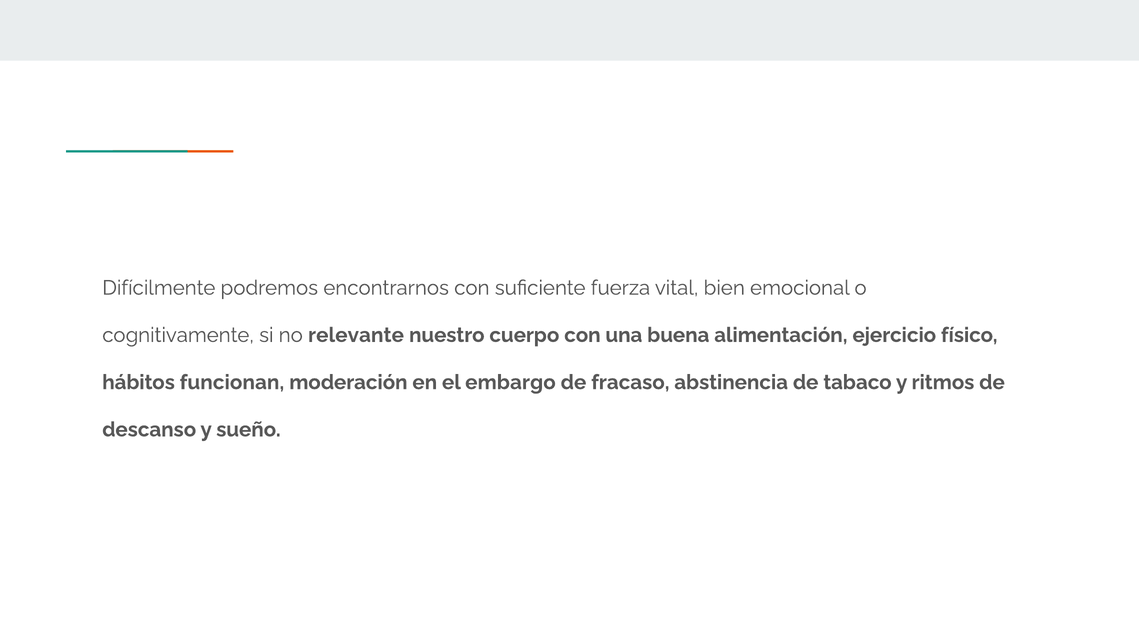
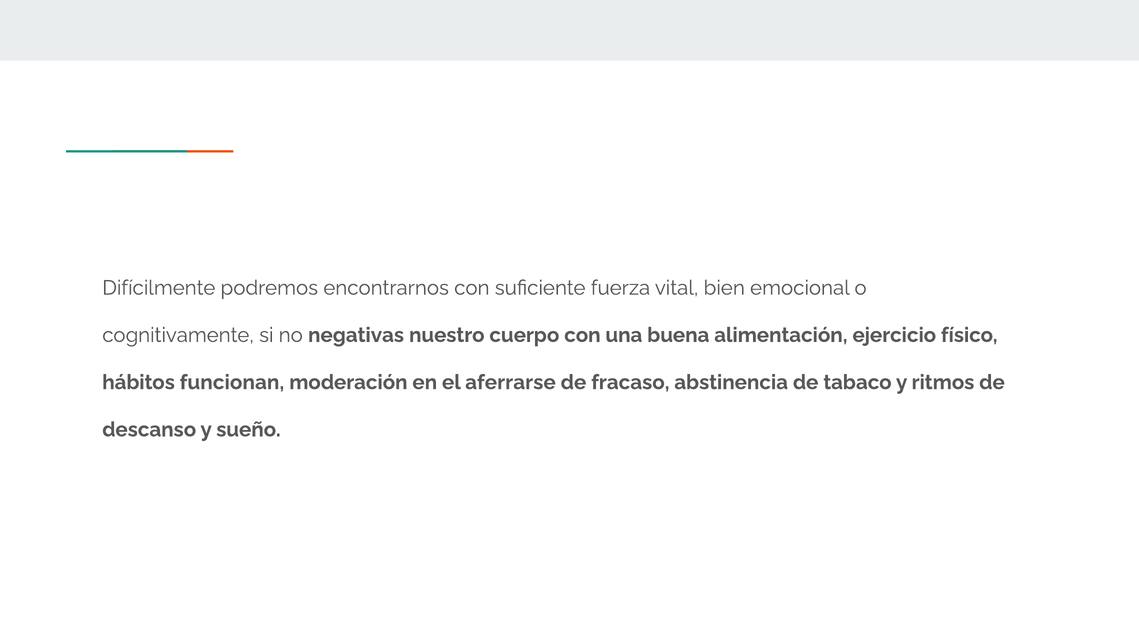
relevante: relevante -> negativas (356, 335)
embargo: embargo -> aferrarse (510, 382)
